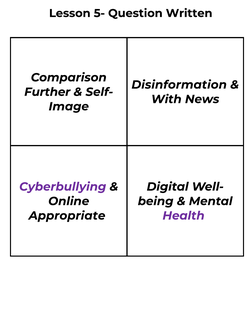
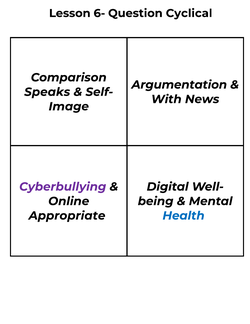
5-: 5- -> 6- (99, 13)
Written: Written -> Cyclical (189, 13)
Disinformation: Disinformation -> Argumentation (179, 85)
Further: Further -> Speaks (47, 92)
Health colour: purple -> blue (184, 215)
